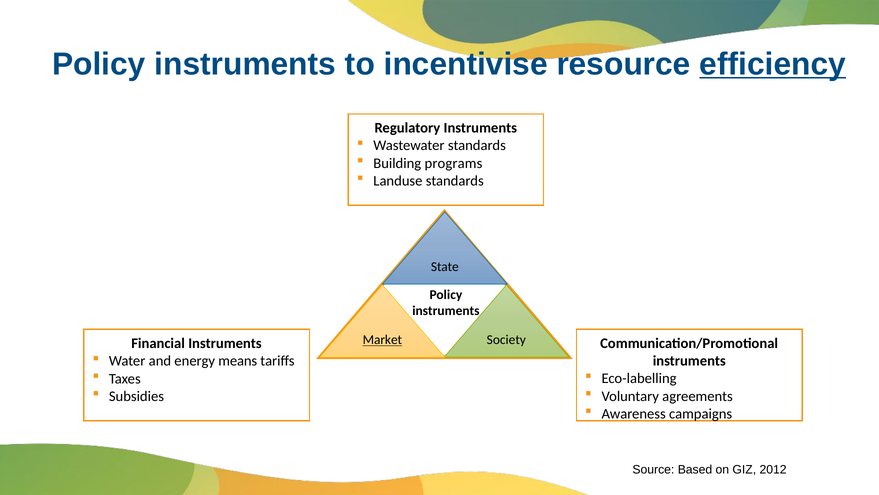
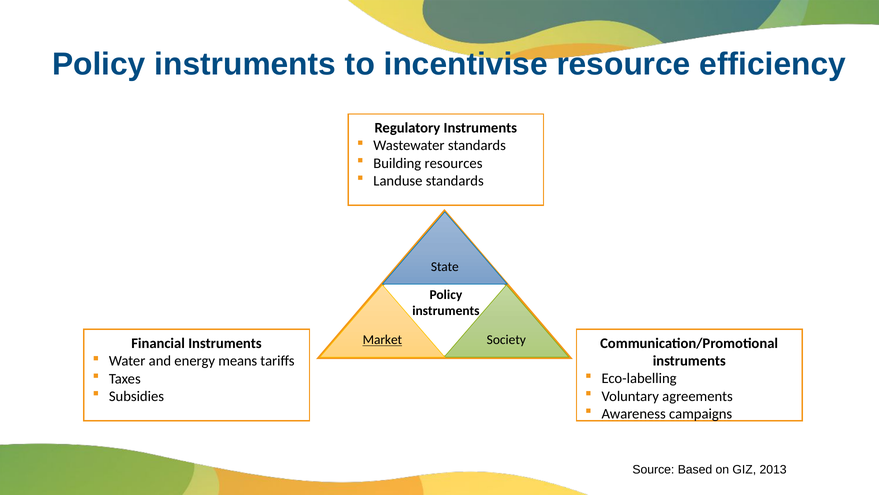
efficiency underline: present -> none (773, 64)
programs: programs -> resources (454, 163)
2012: 2012 -> 2013 (773, 469)
